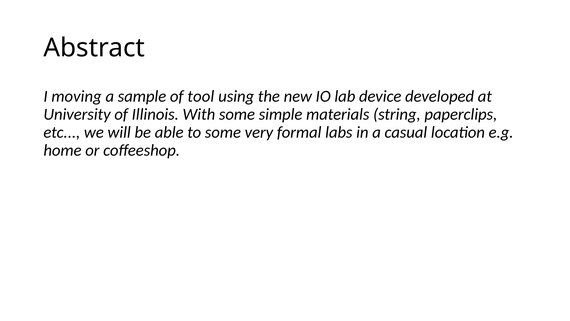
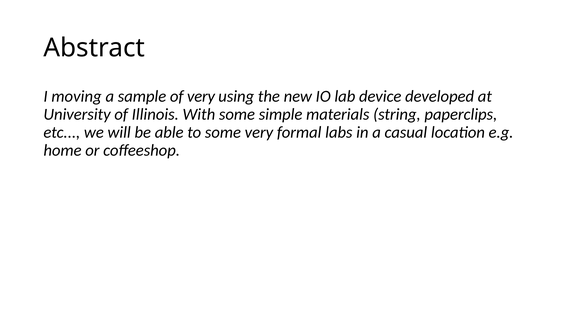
of tool: tool -> very (201, 96)
